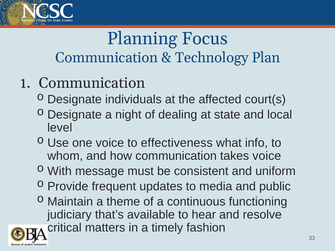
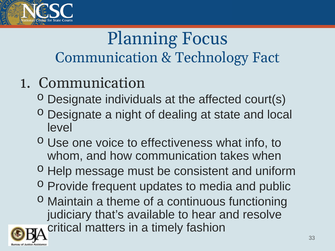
Plan: Plan -> Fact (266, 58)
takes voice: voice -> when (267, 156)
With: With -> Help (60, 171)
